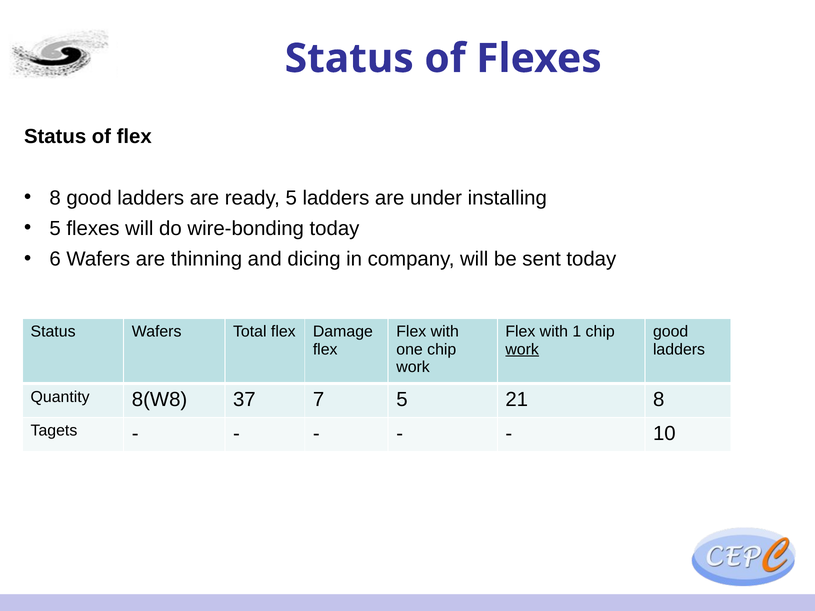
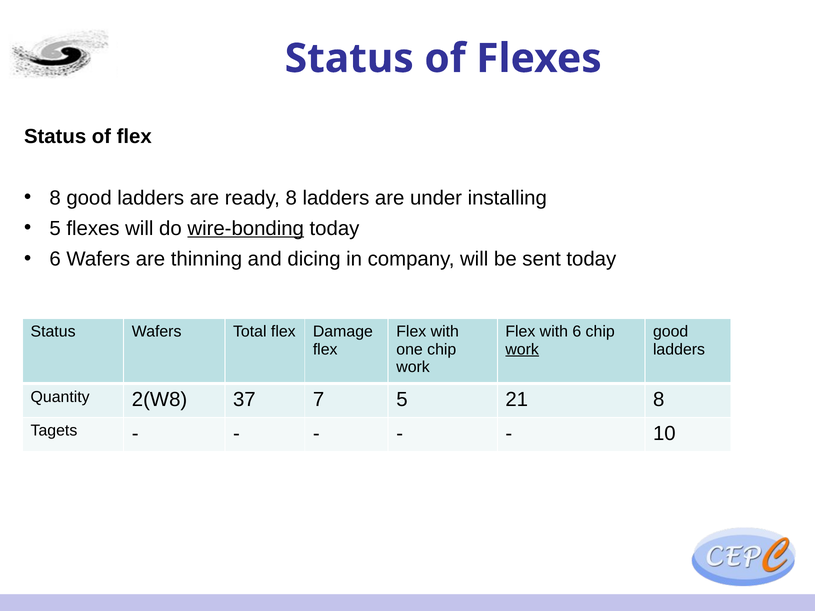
ready 5: 5 -> 8 (291, 198)
wire-bonding underline: none -> present (246, 228)
with 1: 1 -> 6 (577, 332)
8(W8: 8(W8 -> 2(W8 (160, 400)
